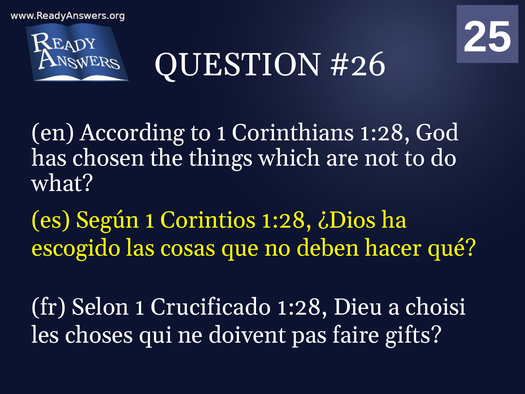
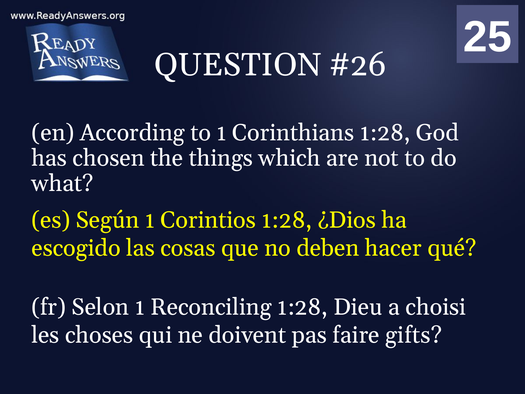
Crucificado: Crucificado -> Reconciling (211, 307)
